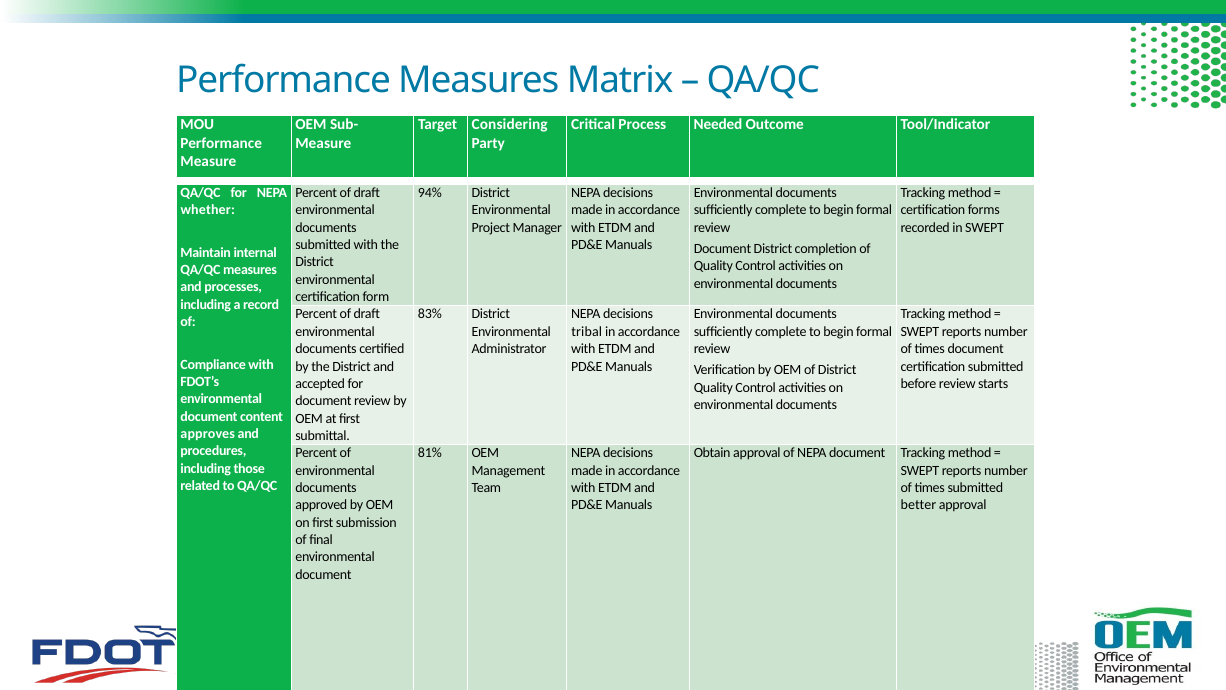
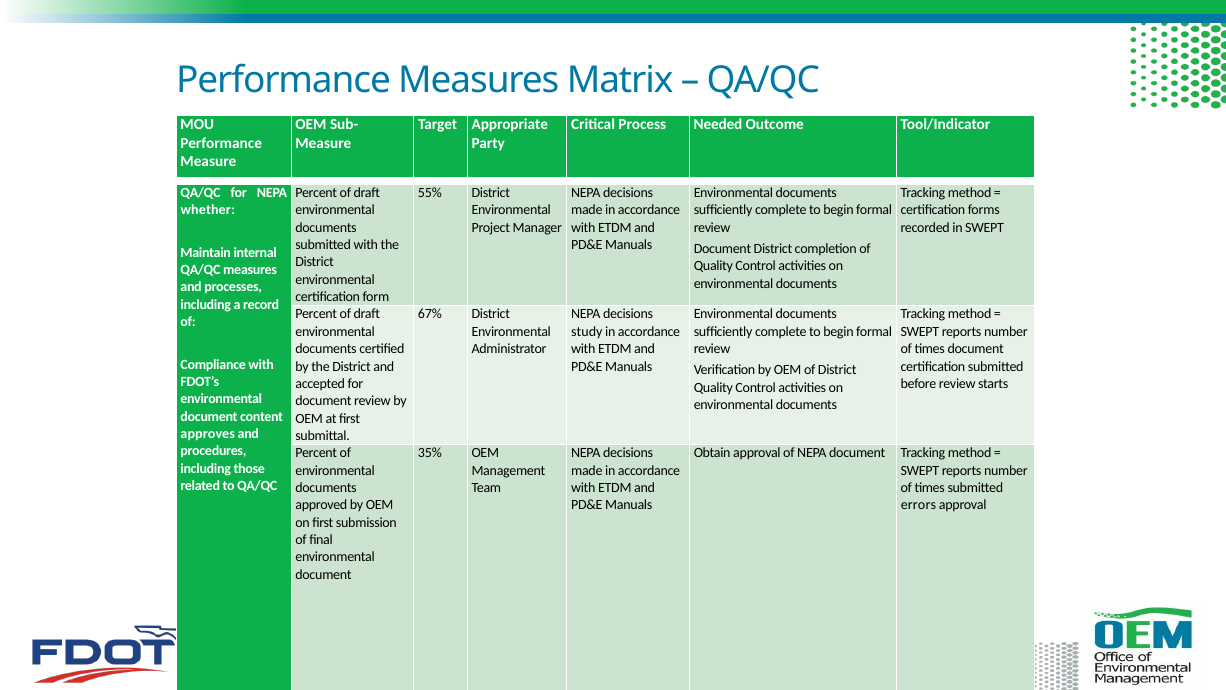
Considering: Considering -> Appropriate (510, 124)
94%: 94% -> 55% (430, 193)
83%: 83% -> 67% (430, 314)
tribal: tribal -> study (587, 332)
81%: 81% -> 35% (430, 453)
better: better -> errors (918, 505)
